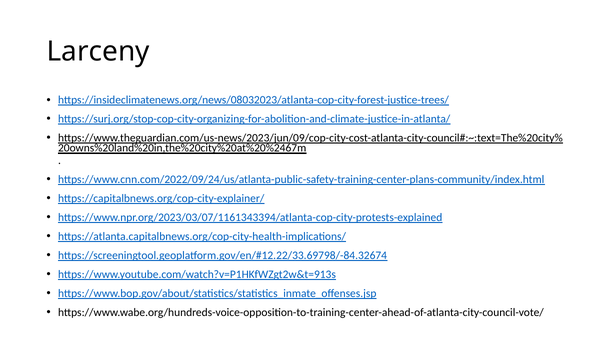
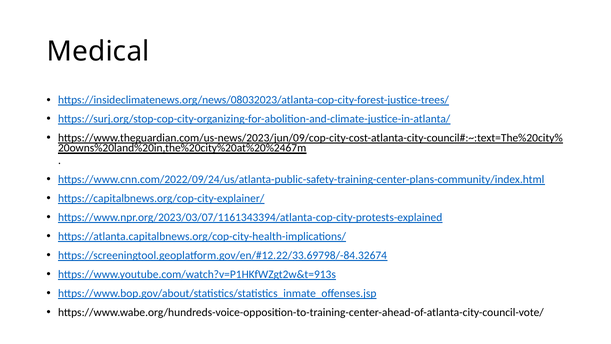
Larceny: Larceny -> Medical (98, 51)
